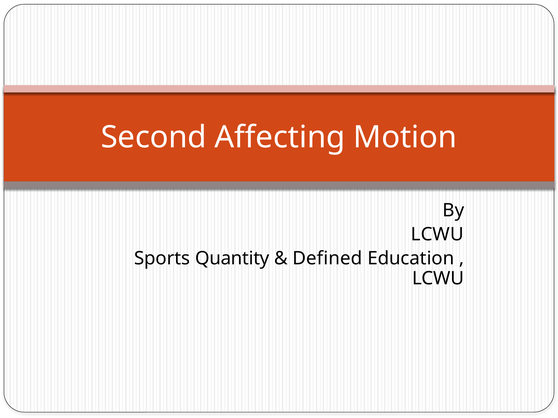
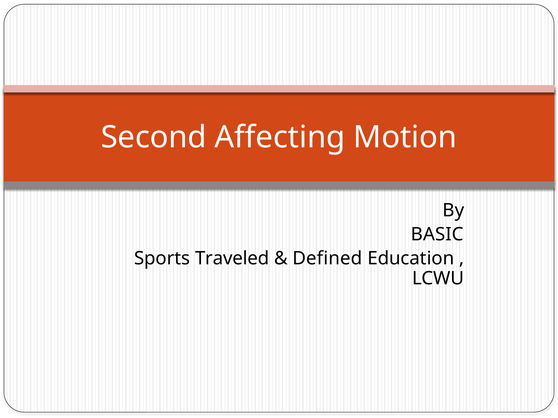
LCWU: LCWU -> BASIC (437, 235)
Quantity: Quantity -> Traveled (232, 259)
